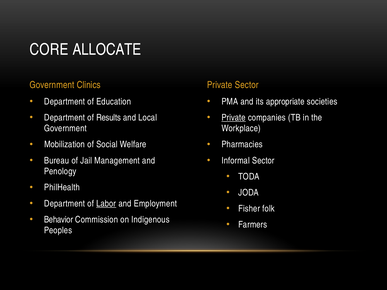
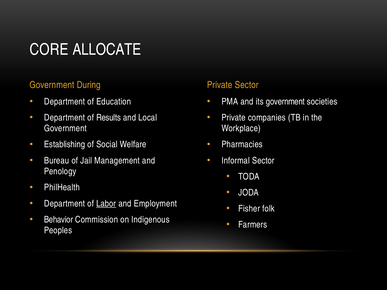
Clinics: Clinics -> During (89, 85)
its appropriate: appropriate -> government (285, 102)
Private underline: present -> none (234, 118)
Mobilization: Mobilization -> Establishing (65, 145)
